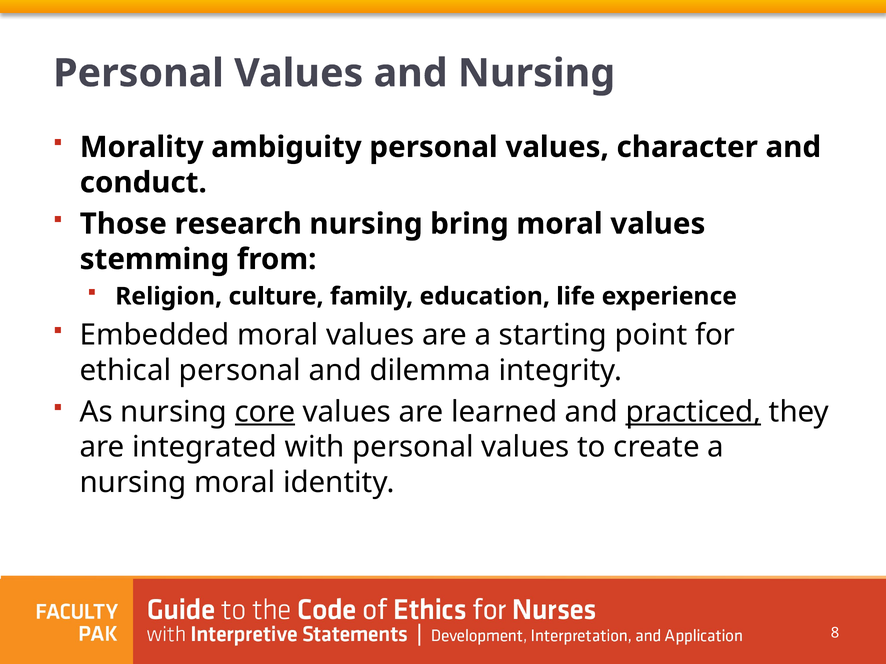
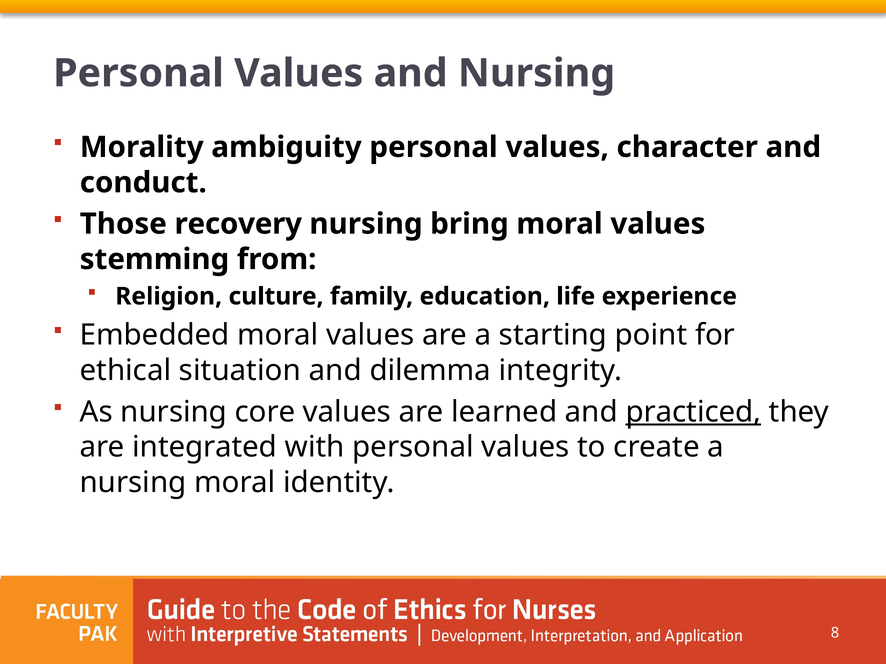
research: research -> recovery (238, 224)
ethical personal: personal -> situation (240, 371)
core underline: present -> none (265, 412)
